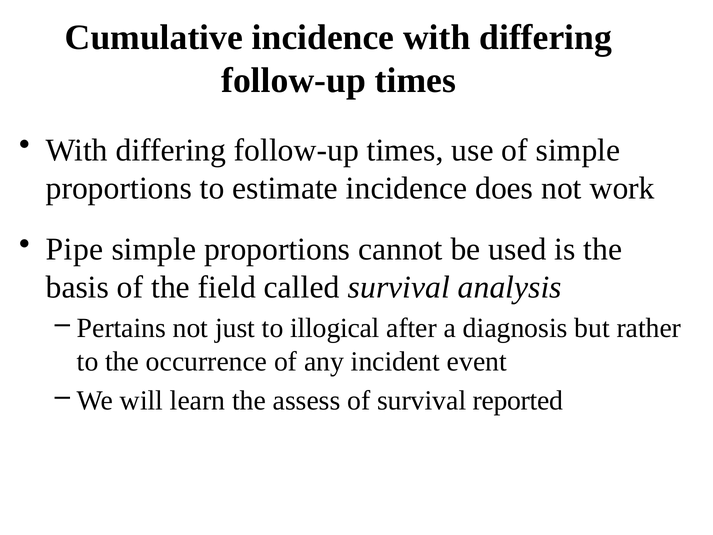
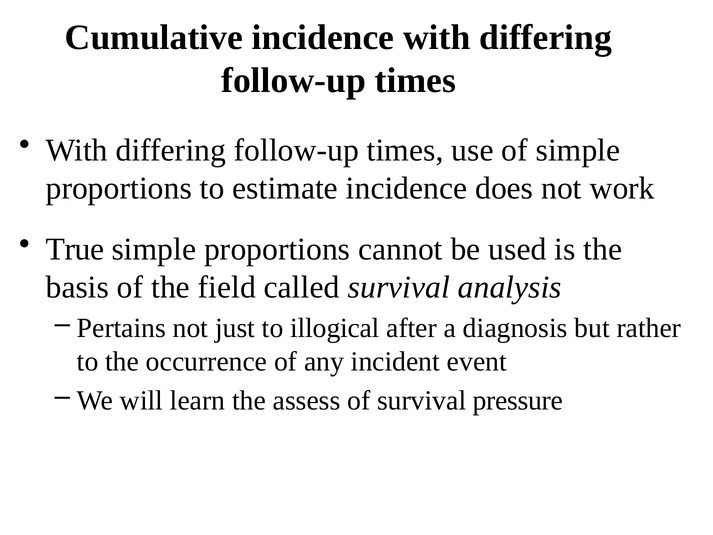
Pipe: Pipe -> True (75, 249)
reported: reported -> pressure (518, 400)
